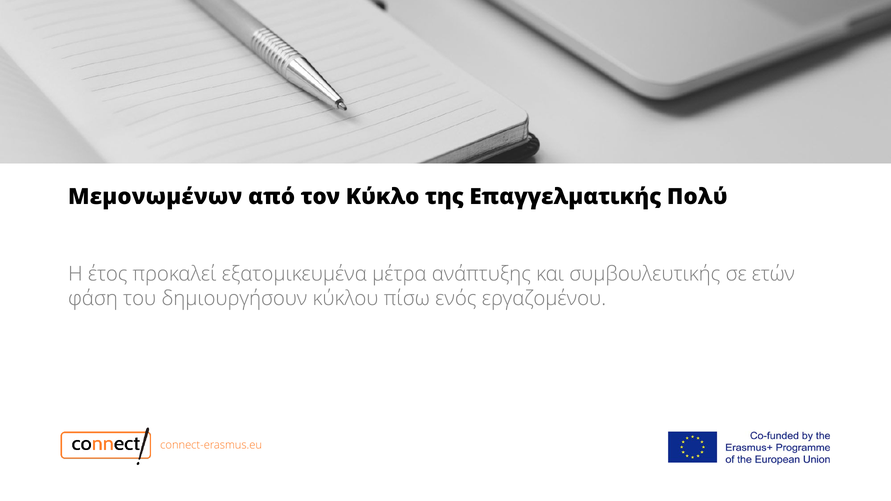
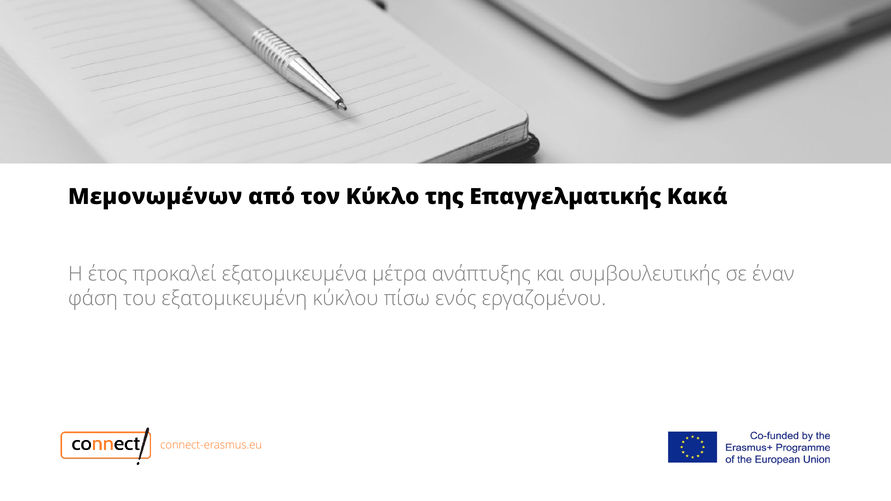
Πολύ: Πολύ -> Κακά (697, 197)
ετών: ετών -> έναν (773, 274)
δημιουργήσουν: δημιουργήσουν -> εξατομικευμένη (234, 299)
